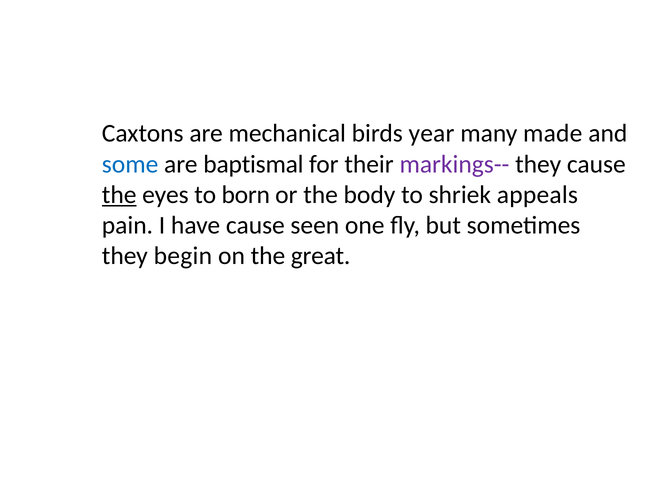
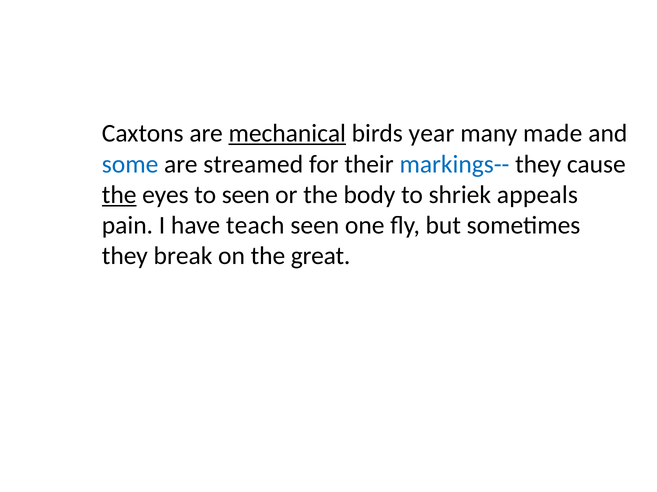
mechanical underline: none -> present (287, 134)
baptismal: baptismal -> streamed (253, 164)
markings-- colour: purple -> blue (454, 164)
to born: born -> seen (246, 195)
have cause: cause -> teach (255, 226)
begin: begin -> break (183, 256)
